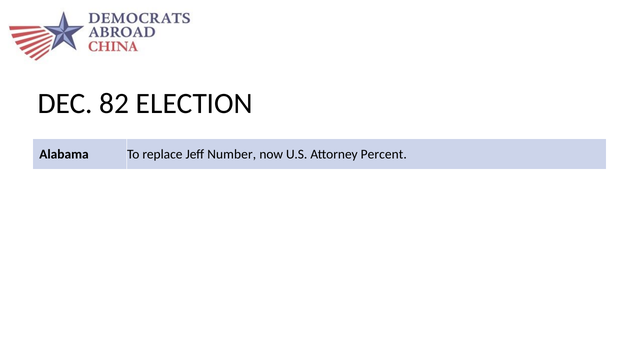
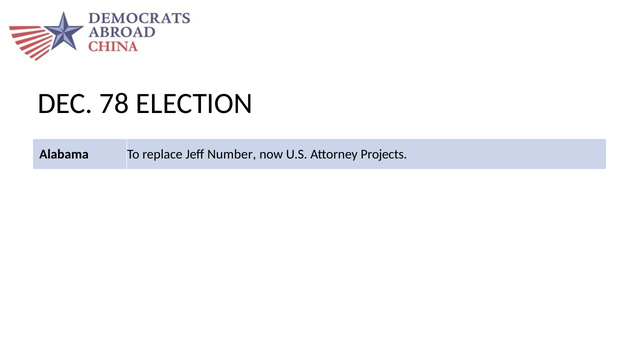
82: 82 -> 78 (114, 103)
Percent: Percent -> Projects (384, 154)
